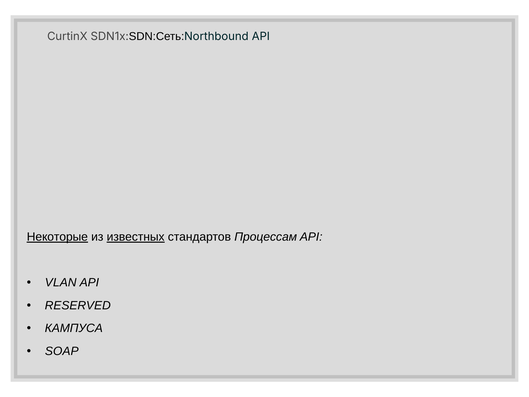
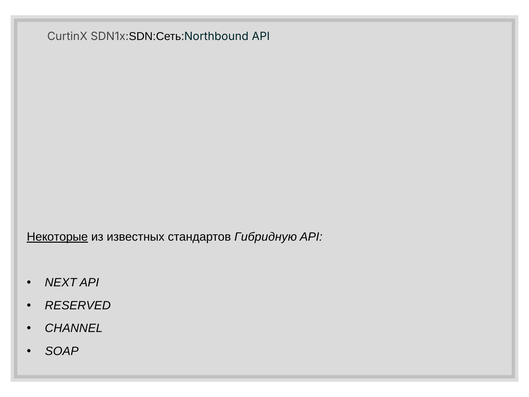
известных underline: present -> none (136, 237)
Процессам: Процессам -> Гибридную (266, 237)
VLAN: VLAN -> NEXT (61, 282)
КАМПУСА: КАМПУСА -> CHANNEL (74, 328)
